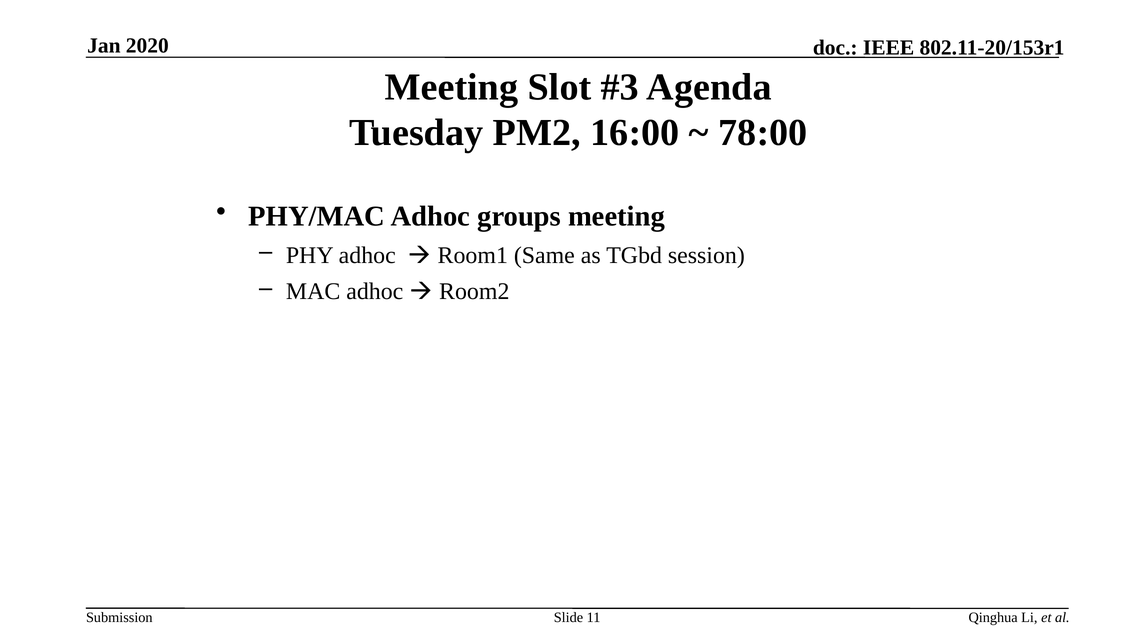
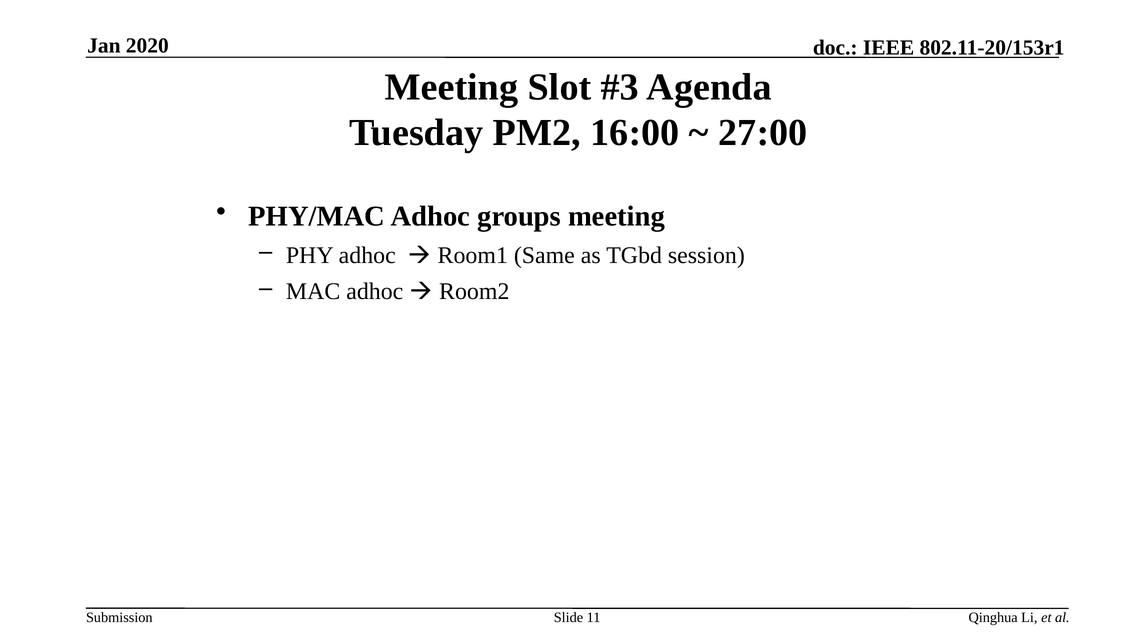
78:00: 78:00 -> 27:00 (763, 133)
